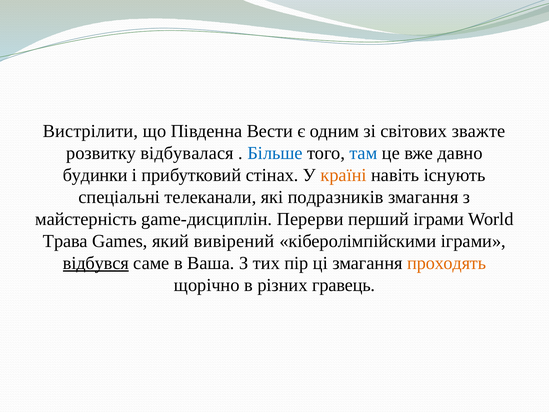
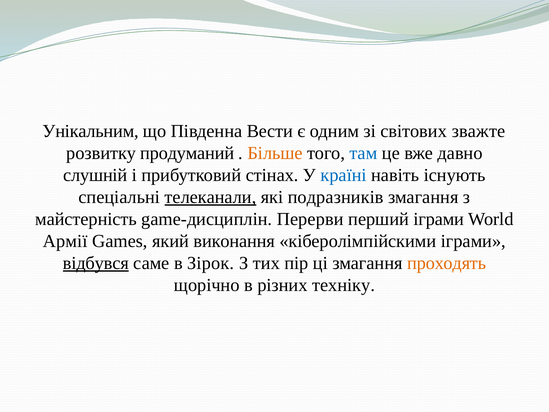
Вистрілити: Вистрілити -> Унікальним (91, 131)
відбувалася: відбувалася -> продуманий (187, 153)
Більше colour: blue -> orange (275, 153)
будинки: будинки -> слушній (95, 175)
країні colour: orange -> blue (344, 175)
телеканали underline: none -> present (210, 197)
Трава: Трава -> Армії (65, 241)
вивірений: вивірений -> виконання (234, 241)
Ваша: Ваша -> Зірок (211, 263)
гравець: гравець -> техніку (344, 285)
